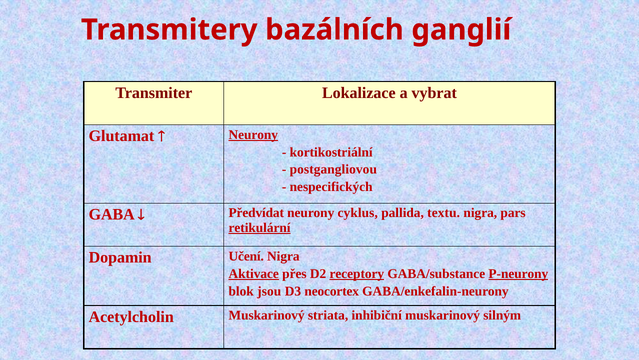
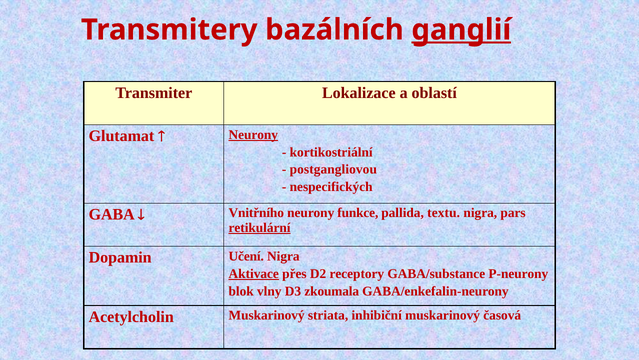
ganglií underline: none -> present (461, 30)
vybrat: vybrat -> oblastí (434, 93)
Předvídat: Předvídat -> Vnitřního (256, 213)
cyklus: cyklus -> funkce (358, 213)
receptory underline: present -> none (357, 273)
P-neurony underline: present -> none (518, 273)
jsou: jsou -> vlny (269, 291)
neocortex: neocortex -> zkoumala (332, 291)
silným: silným -> časová (502, 315)
